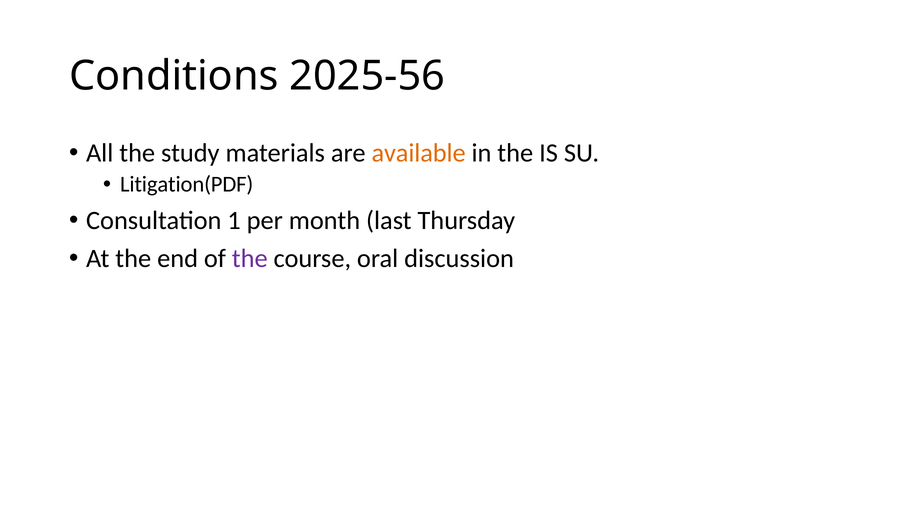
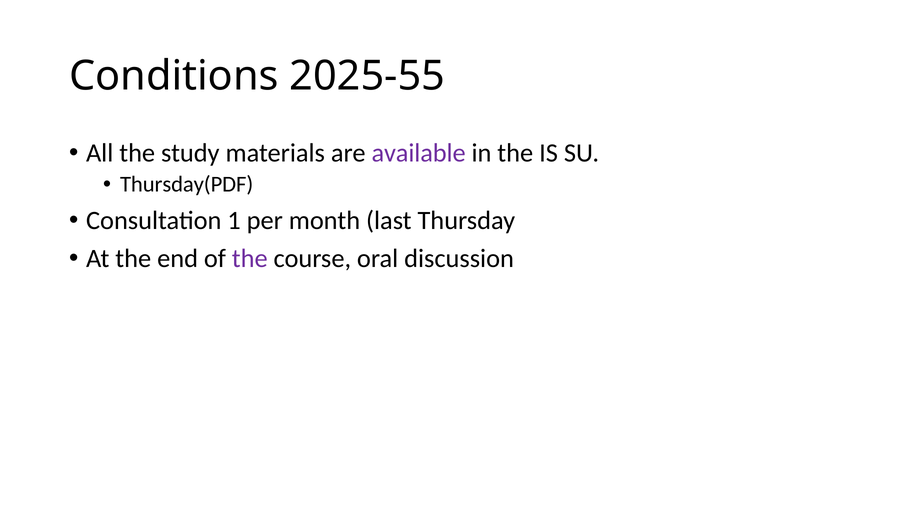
2025-56: 2025-56 -> 2025-55 (367, 76)
available colour: orange -> purple (419, 153)
Litigation(PDF: Litigation(PDF -> Thursday(PDF (187, 184)
